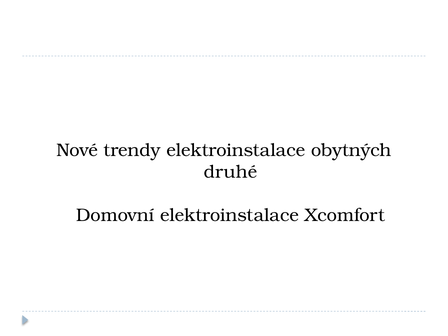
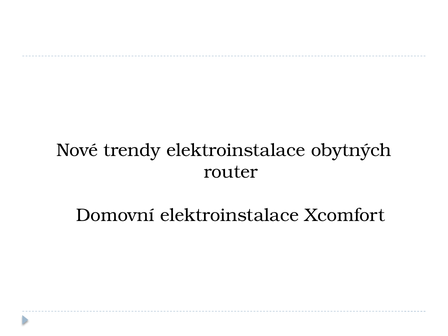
druhé: druhé -> router (231, 172)
